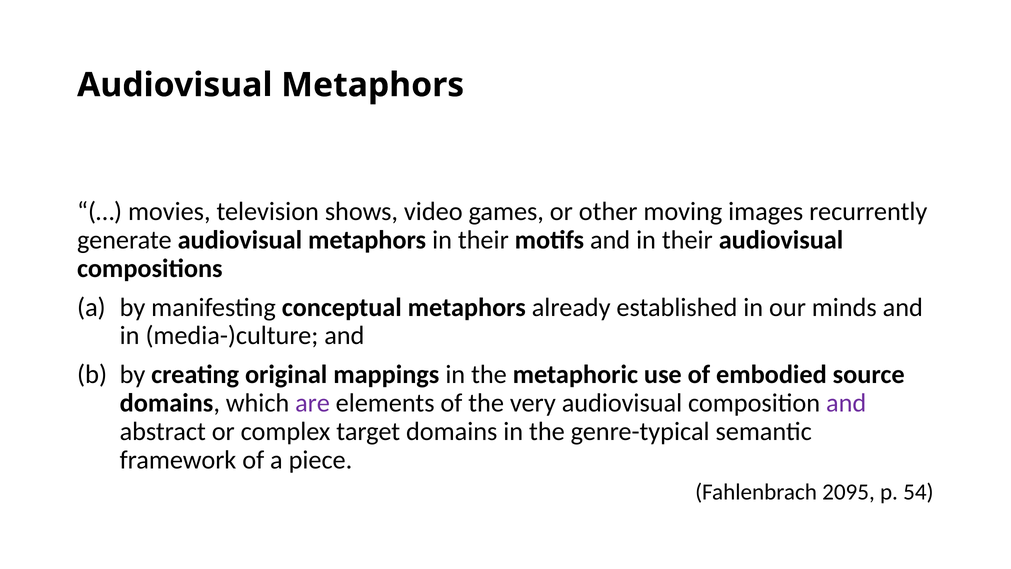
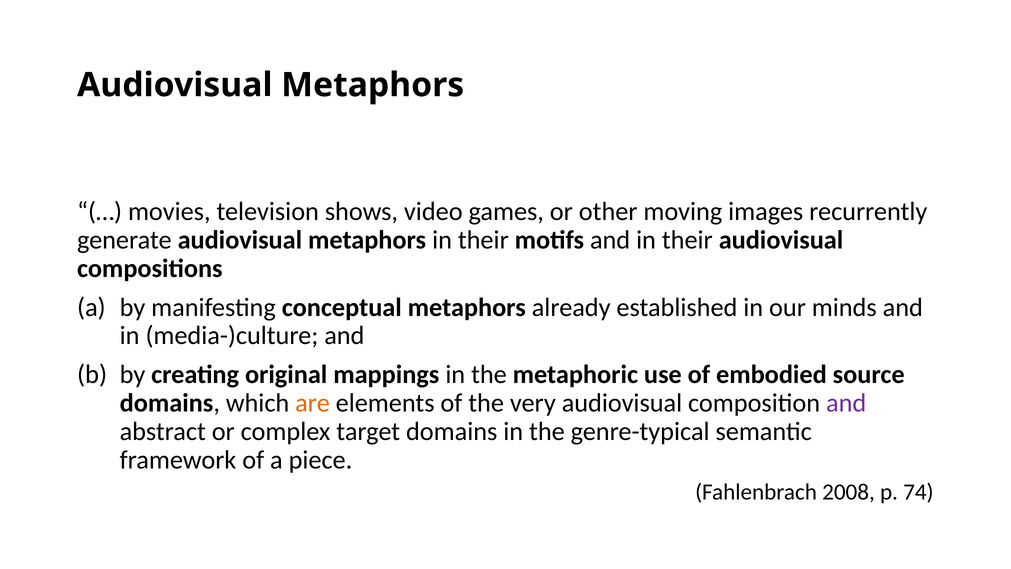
are colour: purple -> orange (313, 403)
2095: 2095 -> 2008 (848, 492)
54: 54 -> 74 (918, 492)
